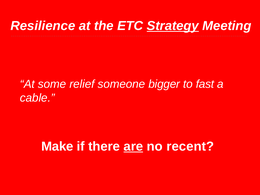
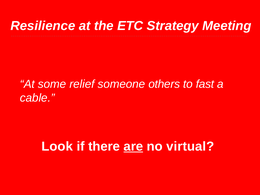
Strategy underline: present -> none (173, 26)
bigger: bigger -> others (164, 84)
Make: Make -> Look (57, 146)
recent: recent -> virtual (190, 146)
